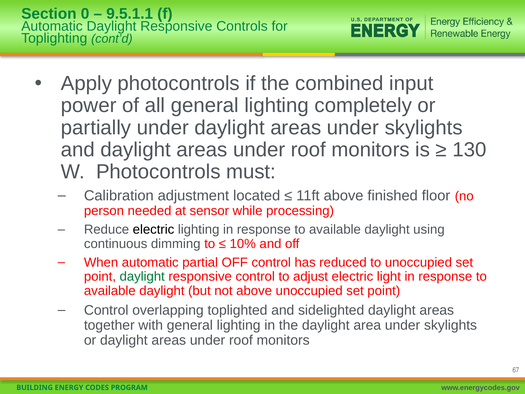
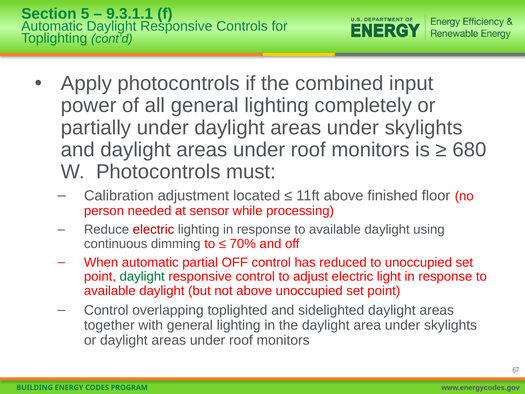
0: 0 -> 5 (85, 14)
9.5.1.1: 9.5.1.1 -> 9.3.1.1 (130, 14)
130: 130 -> 680 (469, 150)
electric colour: black -> red (153, 229)
10%: 10% -> 70% (243, 244)
